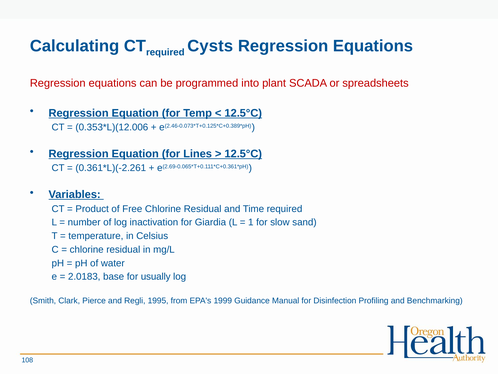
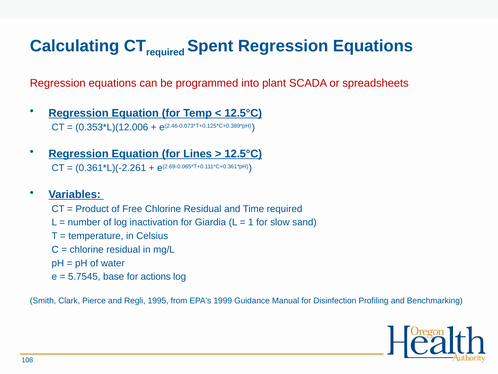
Cysts: Cysts -> Spent (210, 46)
2.0183: 2.0183 -> 5.7545 (84, 276)
usually: usually -> actions (156, 276)
